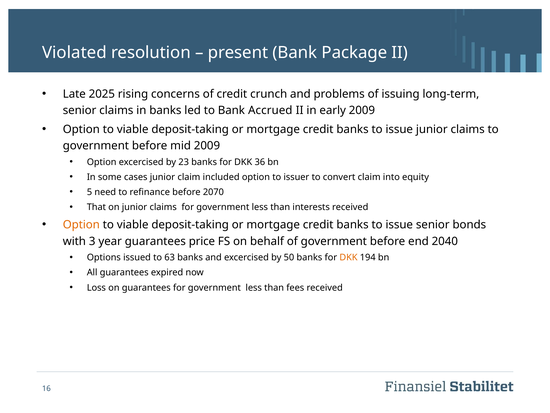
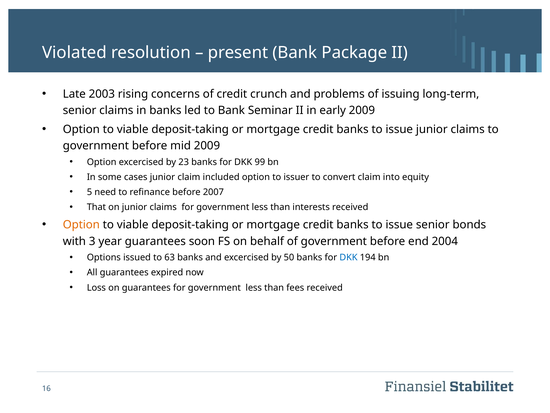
2025: 2025 -> 2003 (102, 94)
Accrued: Accrued -> Seminar (270, 110)
36: 36 -> 99 (260, 162)
2070: 2070 -> 2007 (213, 192)
price: price -> soon (202, 241)
2040: 2040 -> 2004 (445, 241)
DKK colour: orange -> blue (349, 257)
